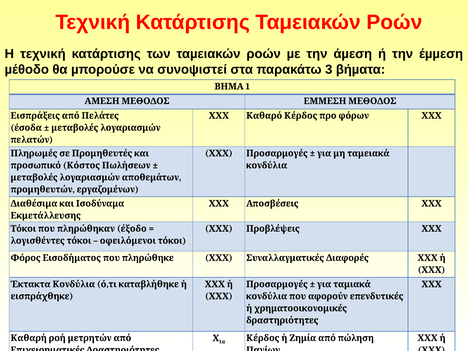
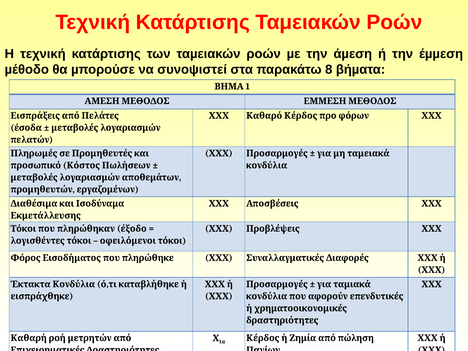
3: 3 -> 8 (329, 70)
